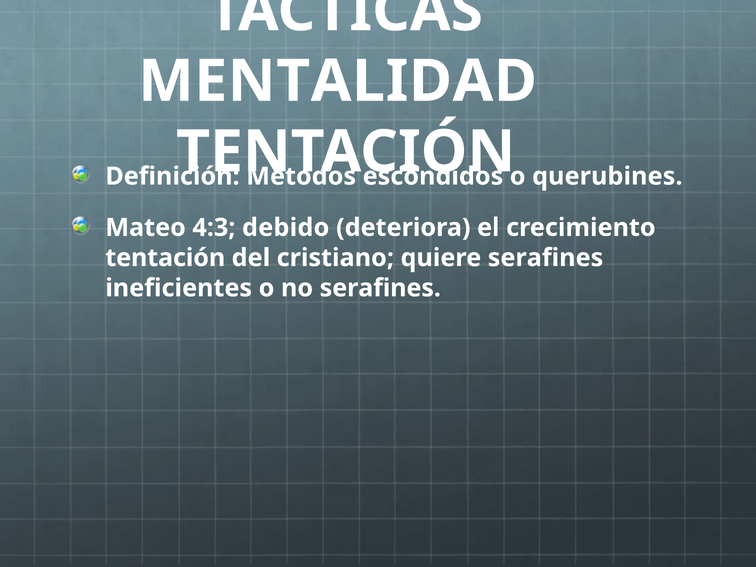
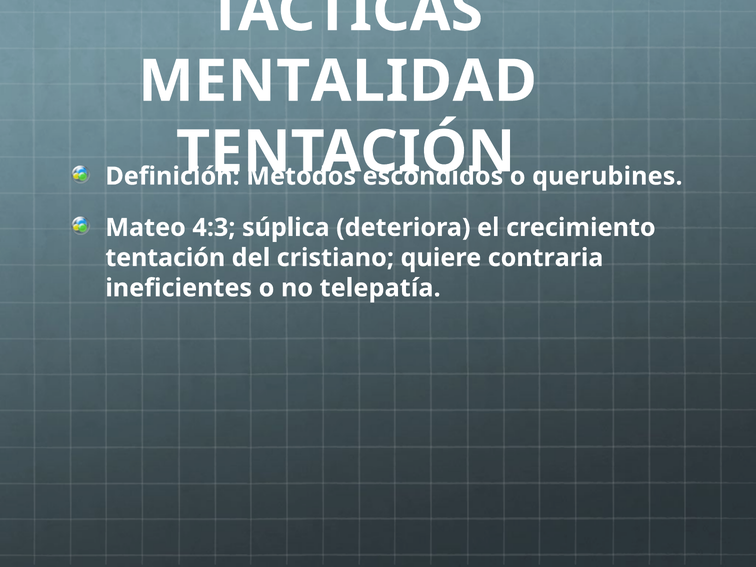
debido: debido -> súplica (286, 228)
quiere serafines: serafines -> contraria (546, 258)
no serafines: serafines -> telepatía (380, 288)
